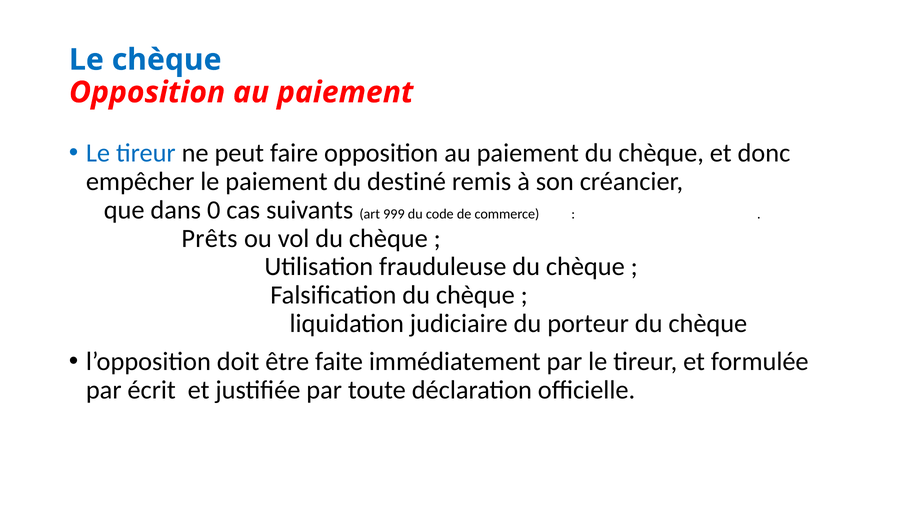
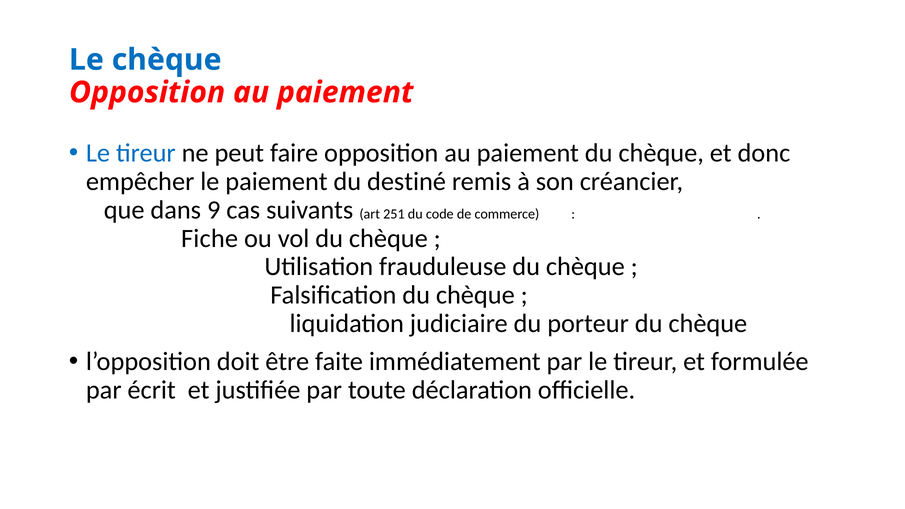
0: 0 -> 9 (214, 210)
999: 999 -> 251 (394, 214)
Prêts: Prêts -> Fiche (210, 238)
